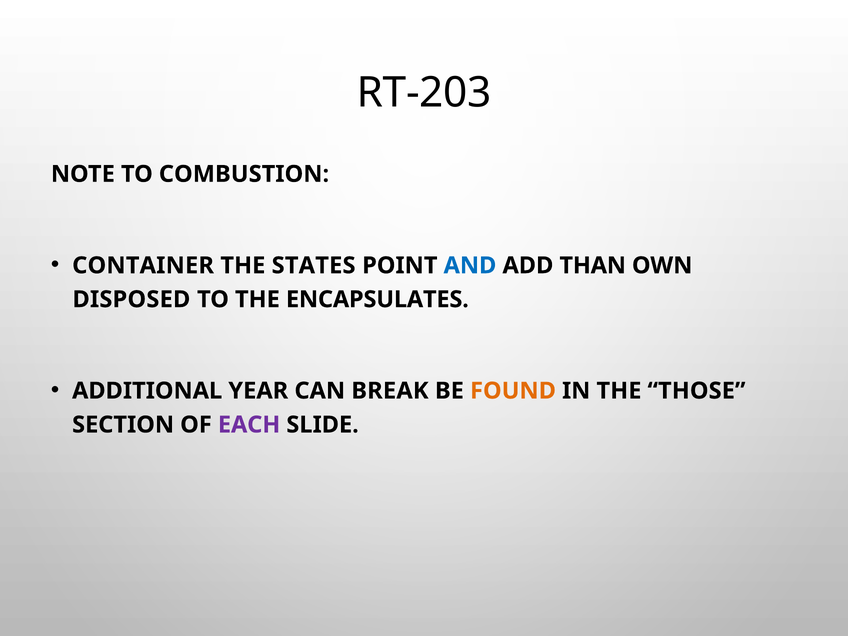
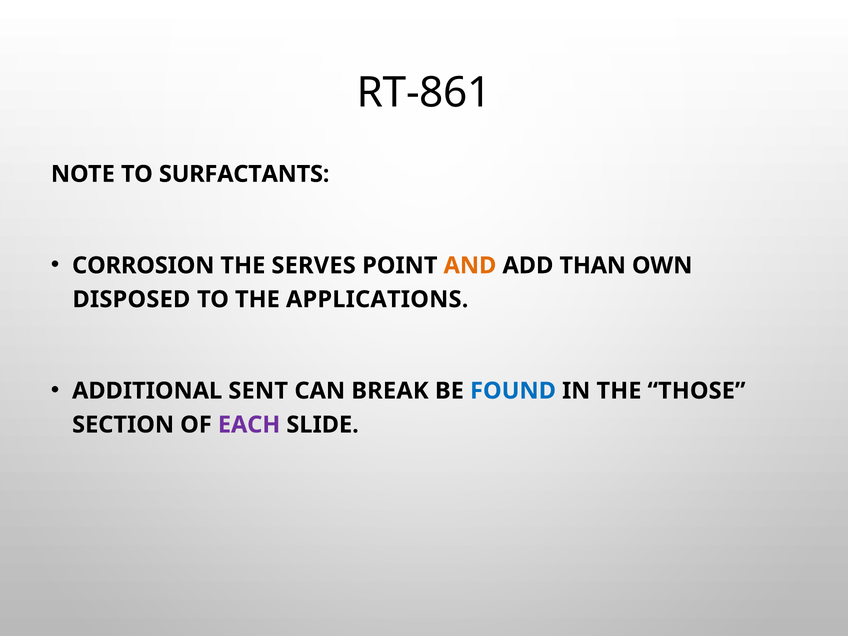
RT-203: RT-203 -> RT-861 (424, 93)
COMBUSTION: COMBUSTION -> SURFACTANTS (244, 174)
CONTAINER: CONTAINER -> CORROSION (143, 265)
STATES: STATES -> SERVES (314, 265)
AND colour: blue -> orange (470, 265)
ENCAPSULATES: ENCAPSULATES -> APPLICATIONS (377, 299)
YEAR: YEAR -> SENT (258, 391)
FOUND colour: orange -> blue (513, 391)
